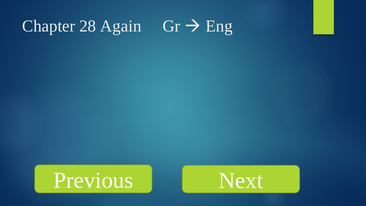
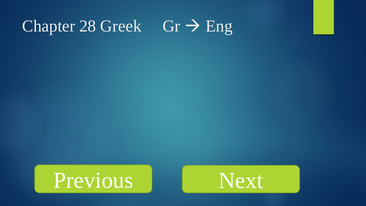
Again: Again -> Greek (121, 26)
